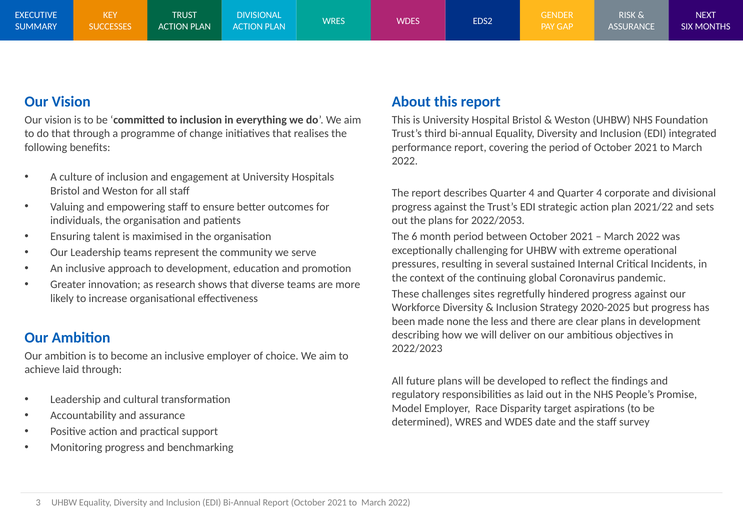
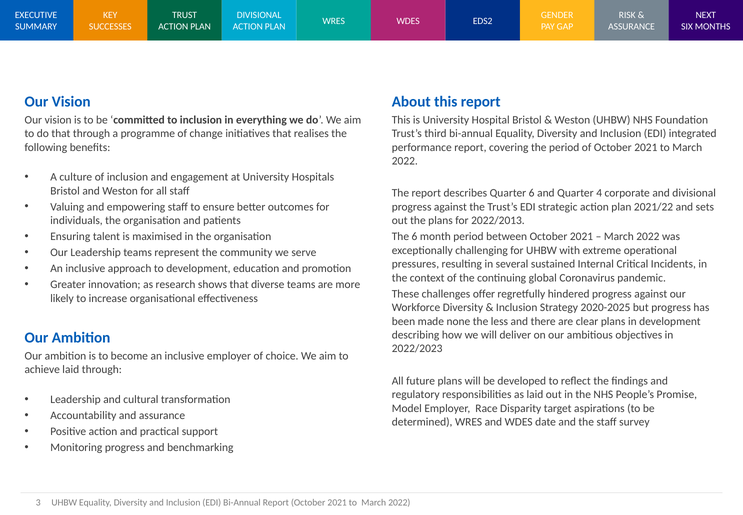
describes Quarter 4: 4 -> 6 (532, 193)
2022/2053: 2022/2053 -> 2022/2013 (498, 220)
sites: sites -> offer (484, 293)
